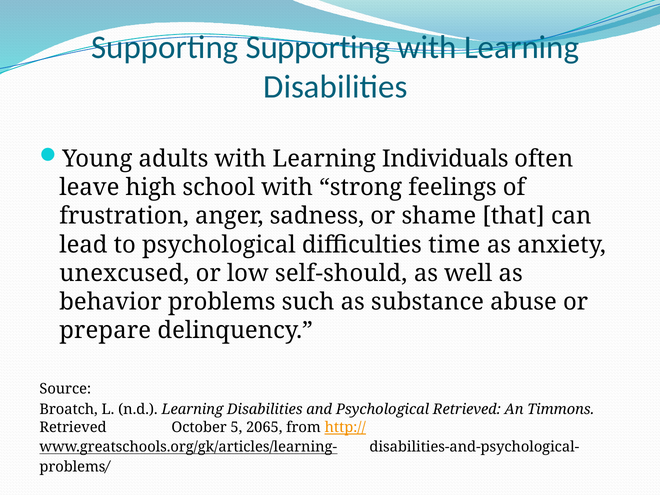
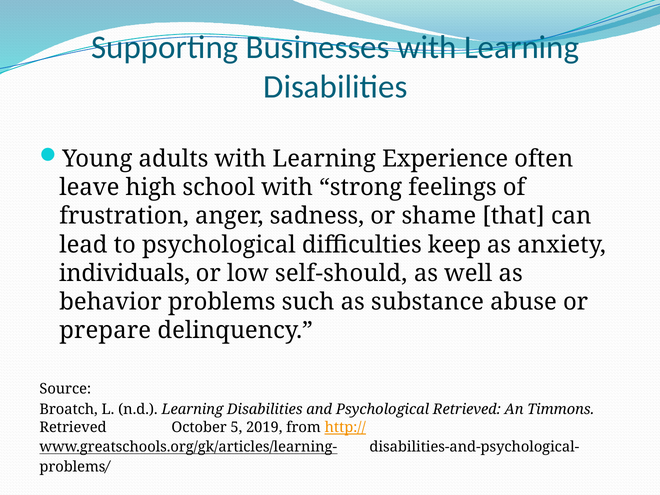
Supporting Supporting: Supporting -> Businesses (318, 47)
Individuals: Individuals -> Experience (445, 159)
time: time -> keep (455, 245)
unexcused: unexcused -> individuals (125, 273)
2065: 2065 -> 2019 (264, 427)
